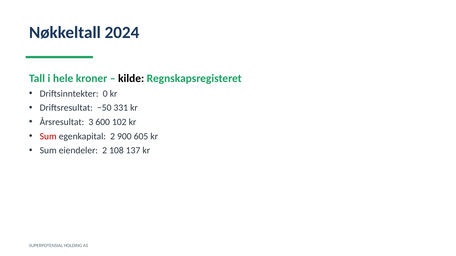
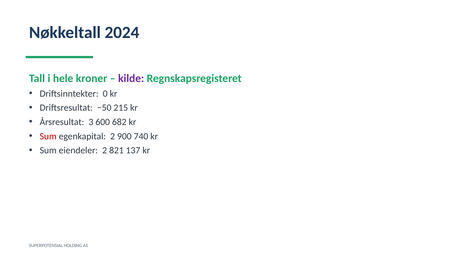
kilde colour: black -> purple (131, 79)
331: 331 -> 215 (121, 108)
102: 102 -> 682 (119, 122)
605: 605 -> 740 (141, 137)
108: 108 -> 821 (116, 151)
